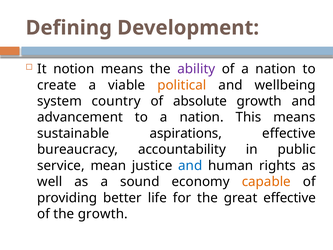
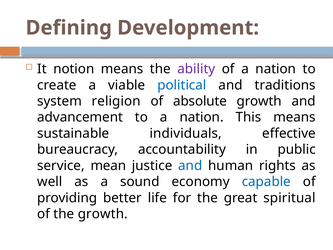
political colour: orange -> blue (182, 85)
wellbeing: wellbeing -> traditions (285, 85)
country: country -> religion (116, 101)
aspirations: aspirations -> individuals (186, 133)
capable colour: orange -> blue (266, 182)
great effective: effective -> spiritual (289, 198)
